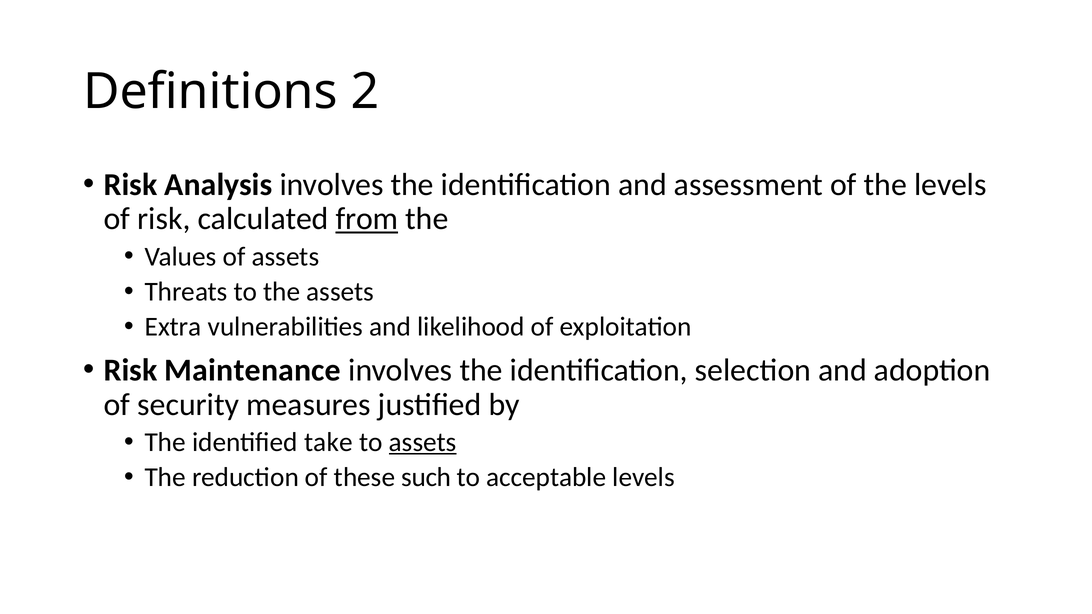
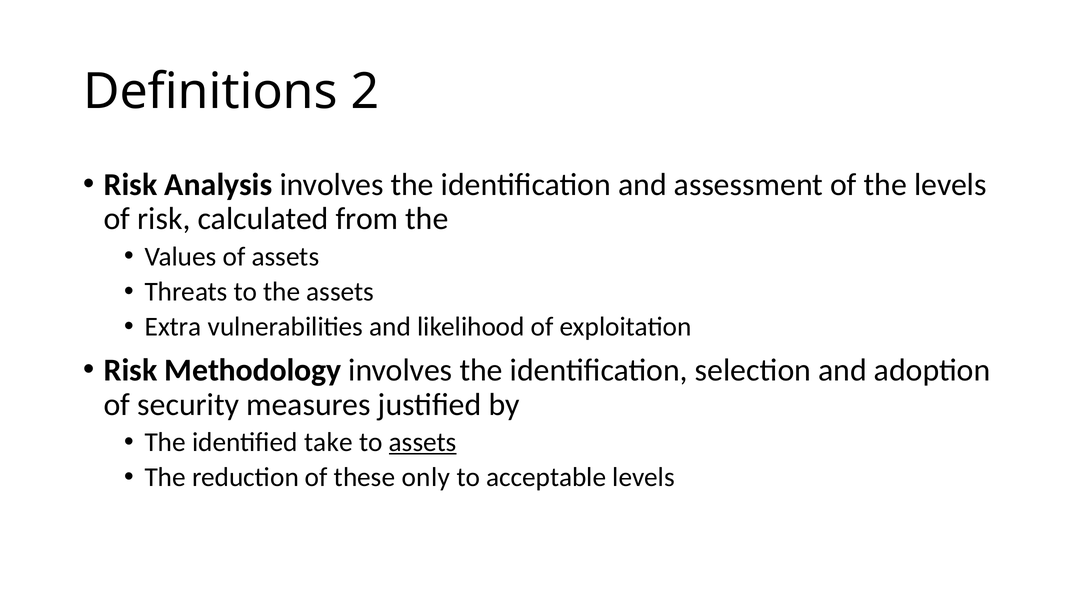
from underline: present -> none (367, 219)
Maintenance: Maintenance -> Methodology (253, 370)
such: such -> only (426, 477)
